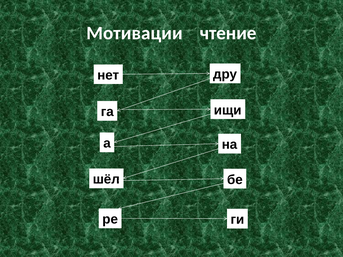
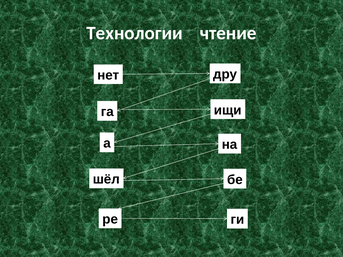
Мотивации: Мотивации -> Технологии (135, 33)
